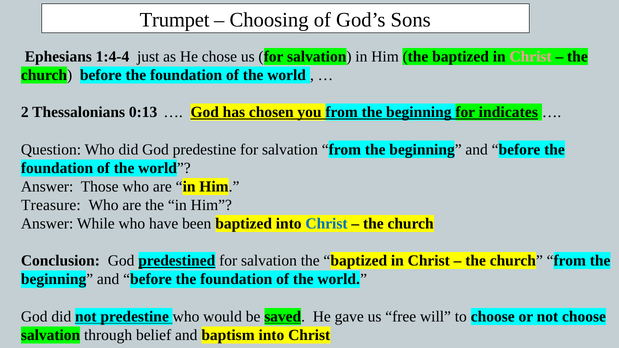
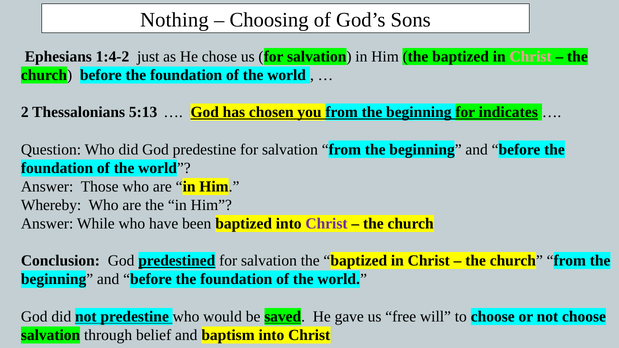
Trumpet: Trumpet -> Nothing (174, 20)
1:4-4: 1:4-4 -> 1:4-2 (112, 57)
0:13: 0:13 -> 5:13 (143, 112)
Treasure: Treasure -> Whereby (51, 205)
Christ colour: blue -> purple (327, 224)
